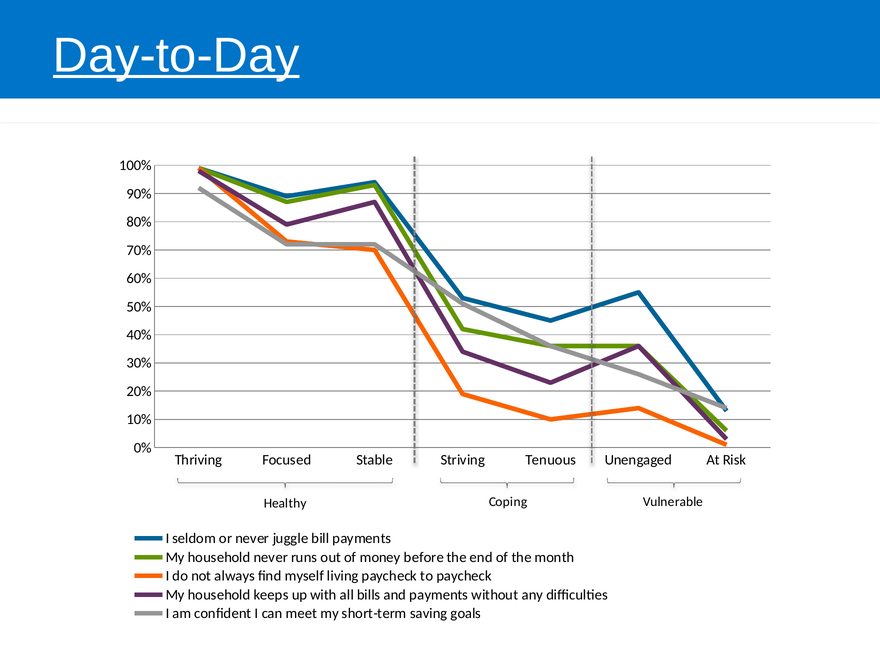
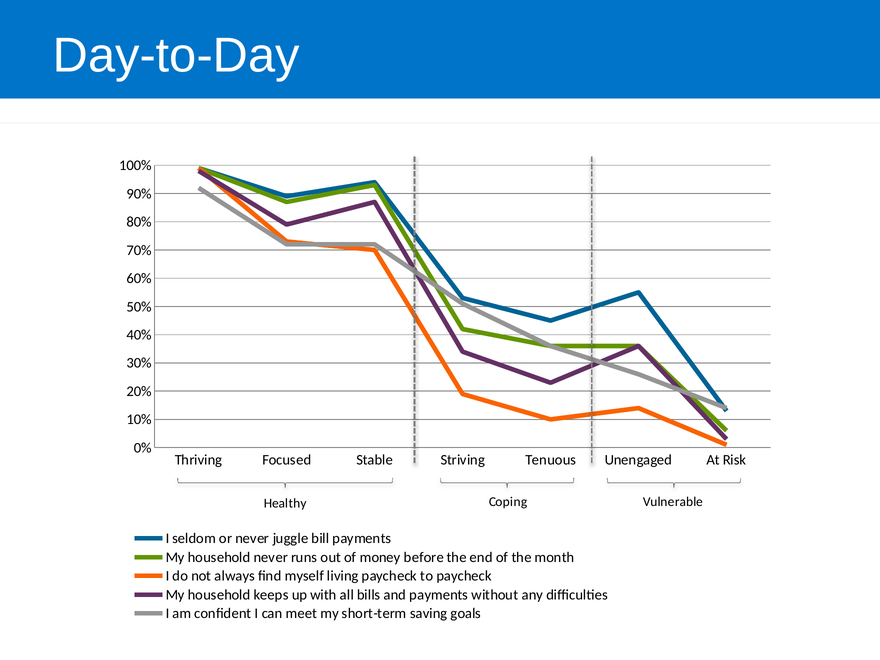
Day-to-Day underline: present -> none (176, 56)
